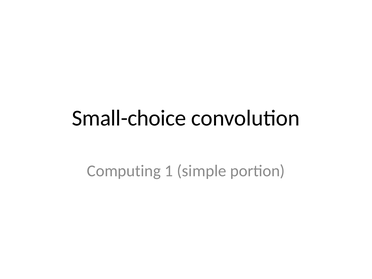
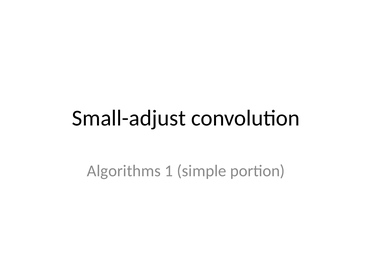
Small-choice: Small-choice -> Small-adjust (129, 118)
Computing: Computing -> Algorithms (124, 171)
